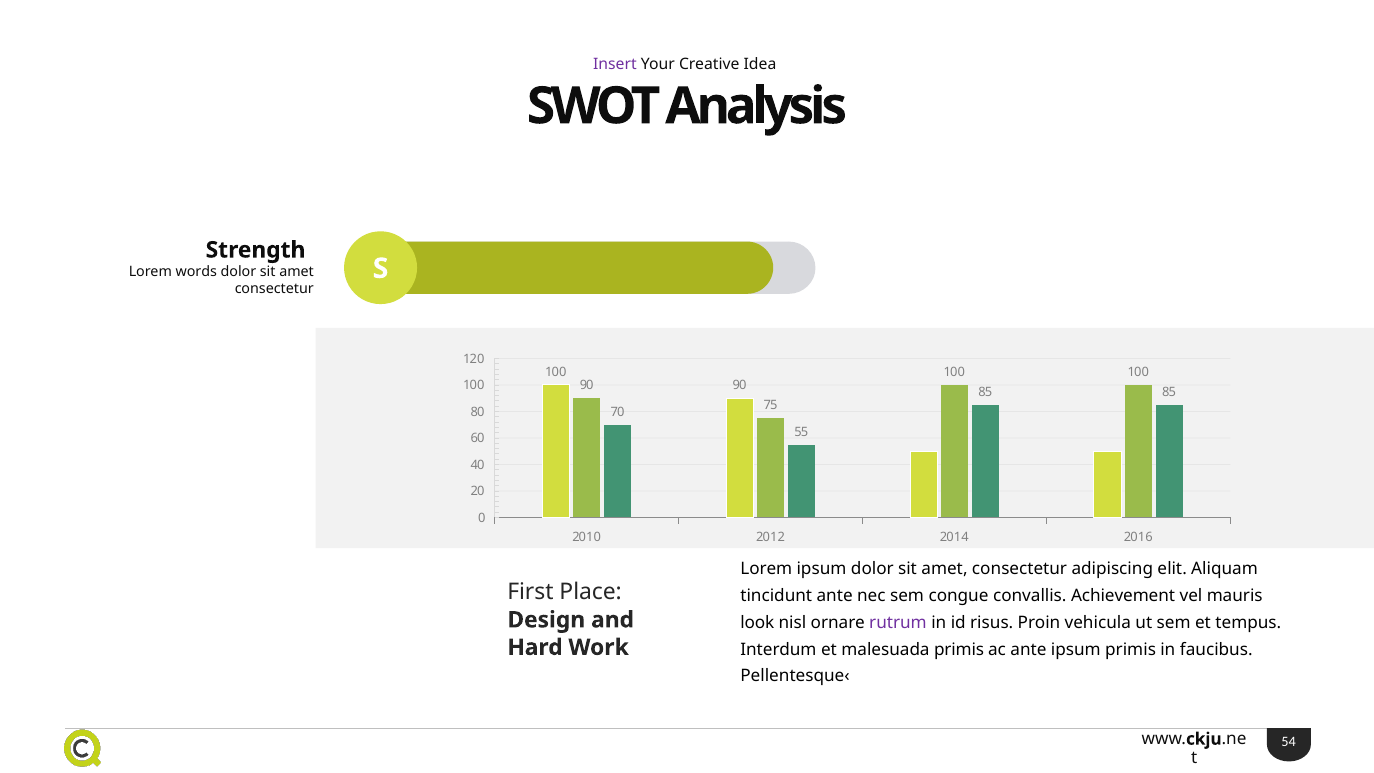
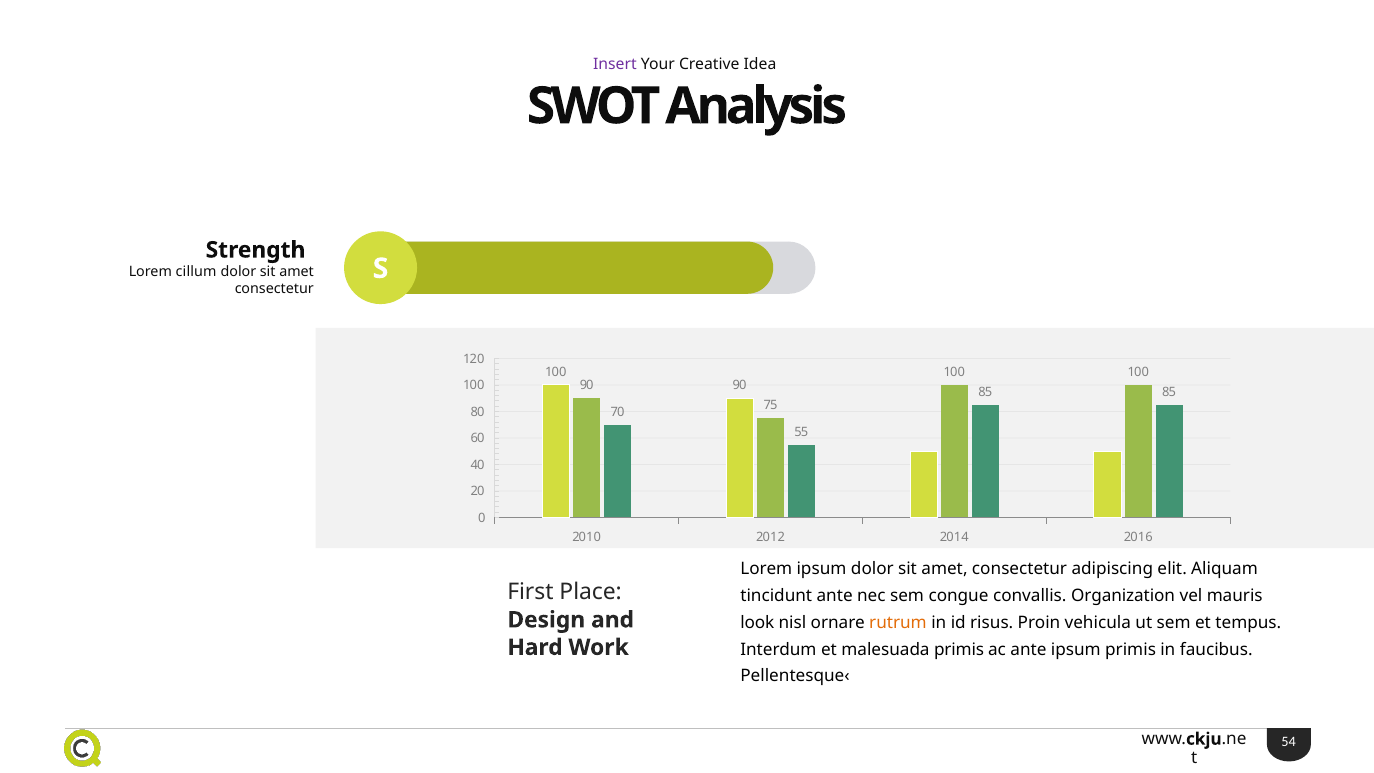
words: words -> cillum (196, 271)
Achievement: Achievement -> Organization (1123, 596)
rutrum colour: purple -> orange (898, 622)
